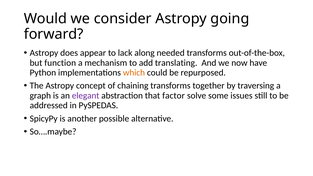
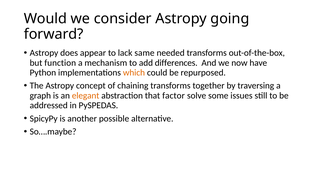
along: along -> same (144, 53)
translating: translating -> differences (176, 63)
elegant colour: purple -> orange (86, 96)
